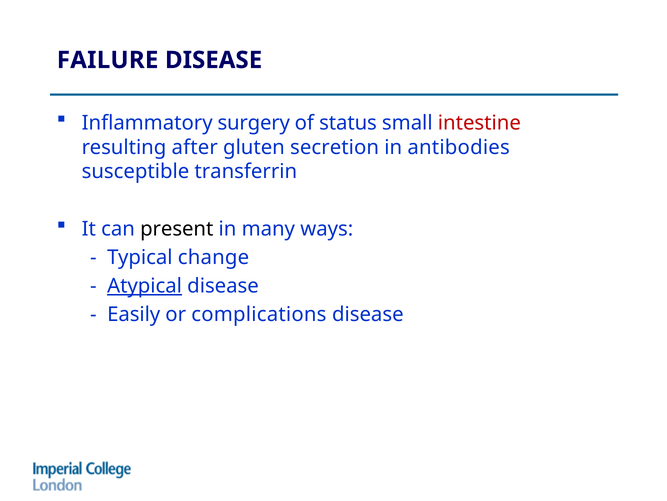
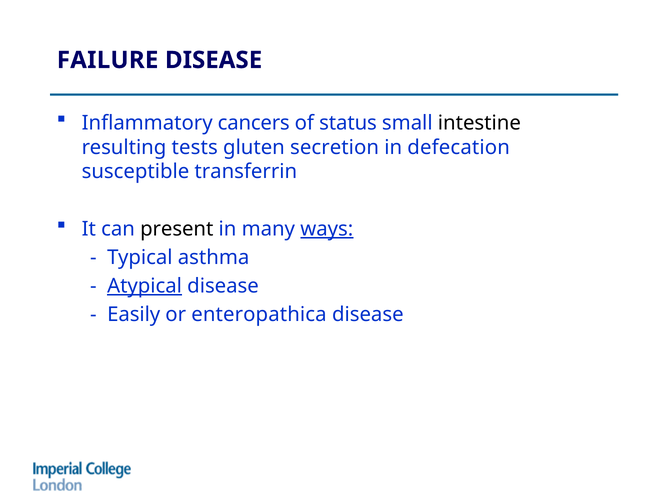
surgery: surgery -> cancers (254, 123)
intestine colour: red -> black (479, 123)
after: after -> tests (195, 147)
antibodies: antibodies -> defecation (459, 147)
ways underline: none -> present (327, 229)
change: change -> asthma (214, 257)
complications: complications -> enteropathica (259, 314)
